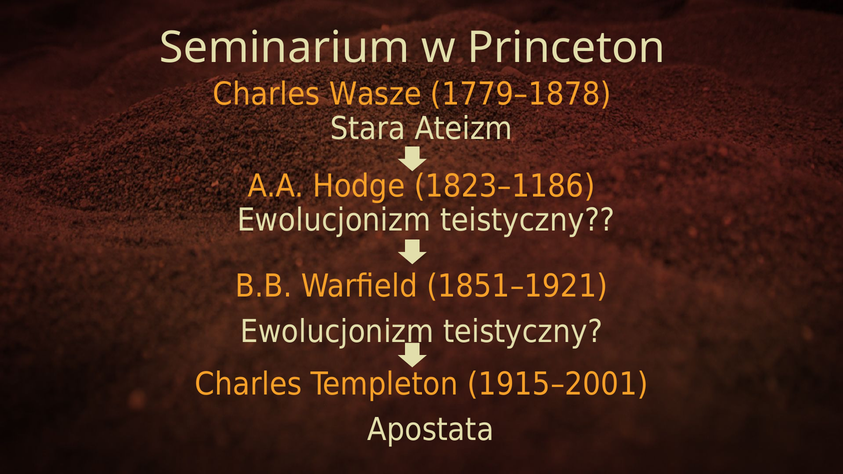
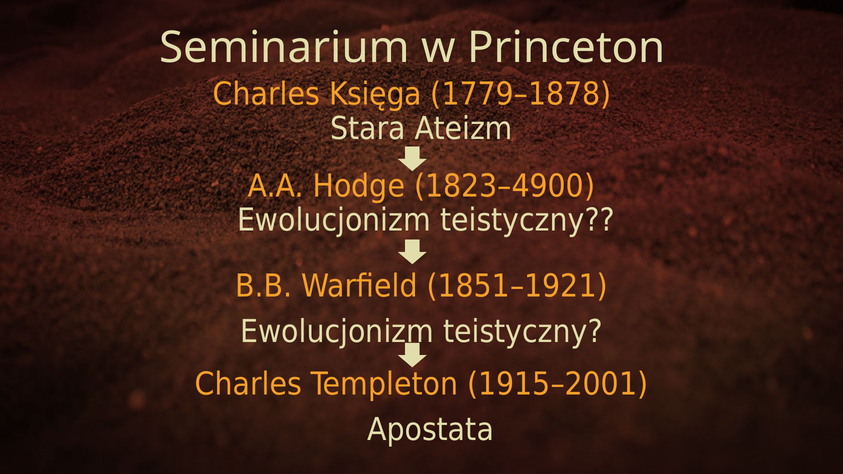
Wasze: Wasze -> Księga (375, 94)
1823–1186: 1823–1186 -> 1823–4900 (505, 186)
